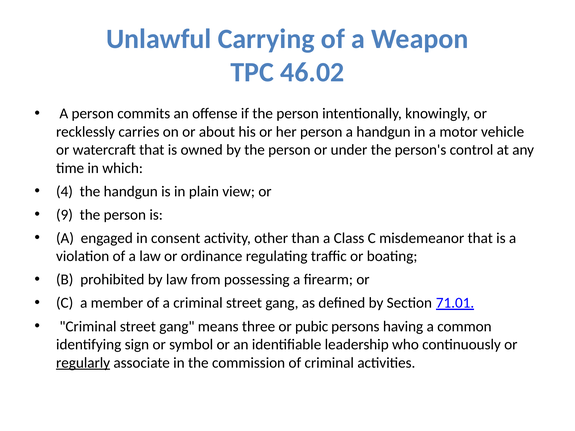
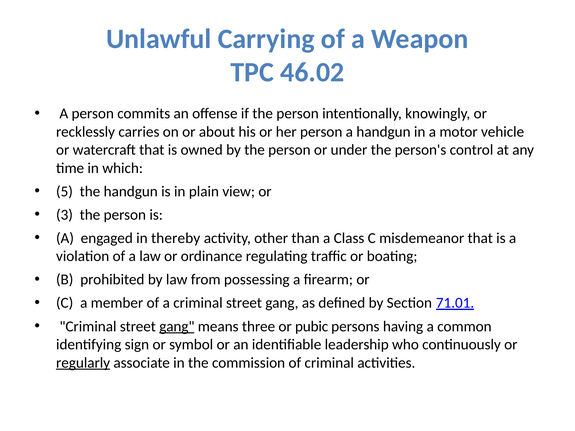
4: 4 -> 5 (64, 192)
9: 9 -> 3 (64, 215)
consent: consent -> thereby (176, 238)
gang underline: none -> present (177, 327)
